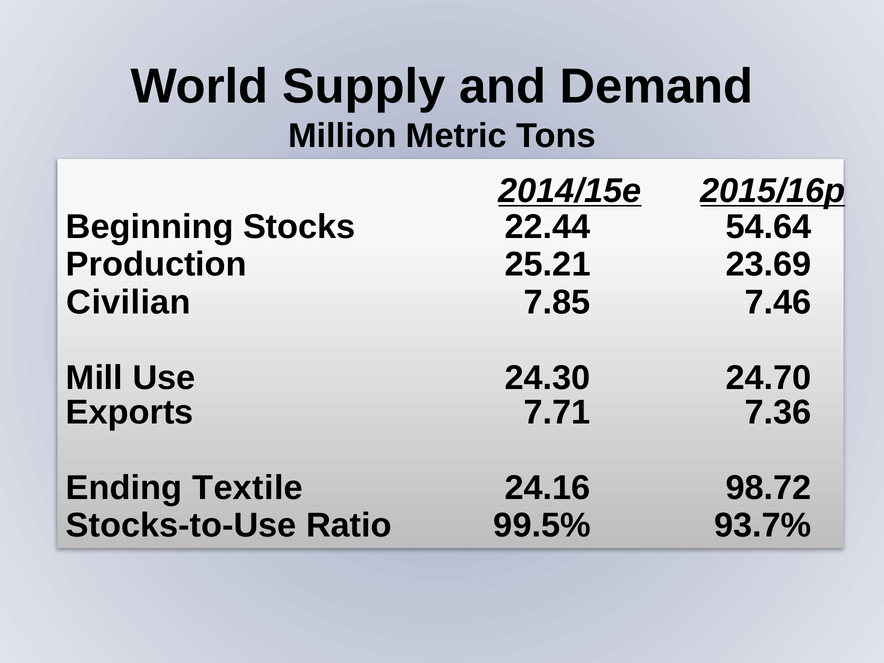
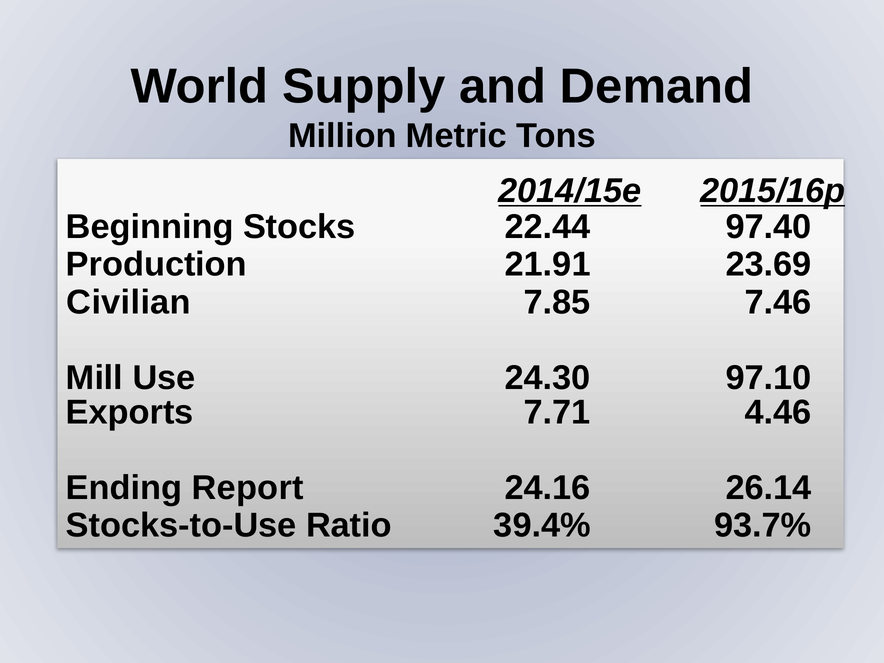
54.64: 54.64 -> 97.40 (769, 227)
25.21: 25.21 -> 21.91 (548, 265)
24.70: 24.70 -> 97.10 (769, 378)
7.36: 7.36 -> 4.46 (778, 412)
Textile: Textile -> Report (248, 488)
98.72: 98.72 -> 26.14 (769, 488)
99.5%: 99.5% -> 39.4% (542, 526)
